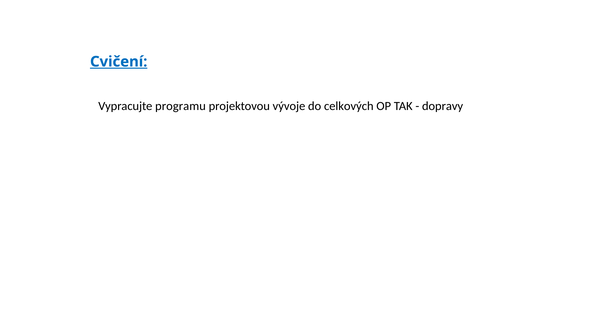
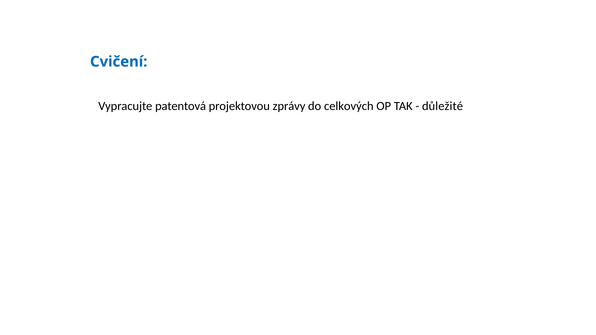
Cvičení underline: present -> none (119, 62)
programu: programu -> patentová (181, 106)
vývoje: vývoje -> zprávy (289, 106)
dopravy: dopravy -> důležité (442, 106)
